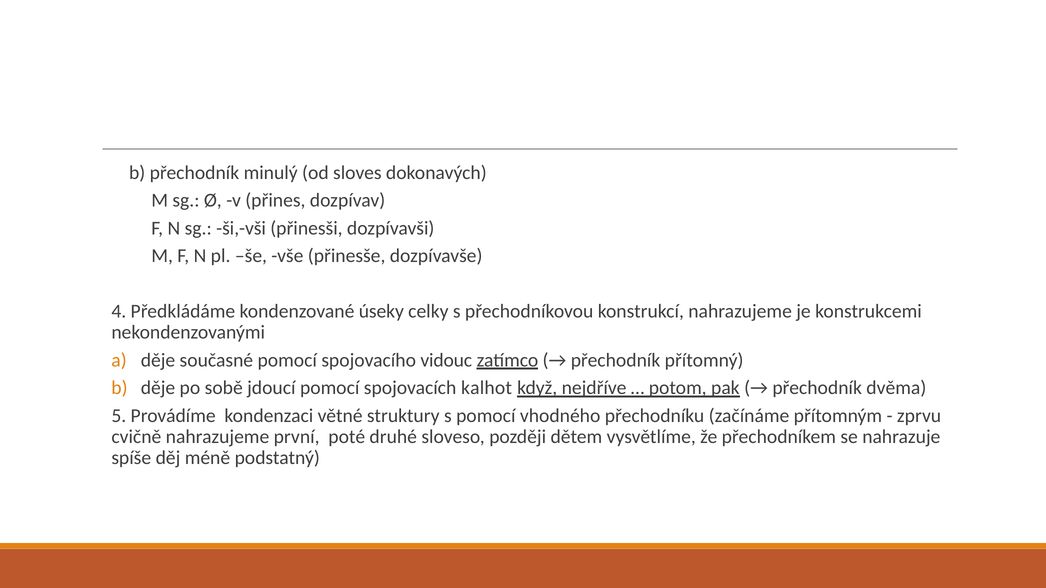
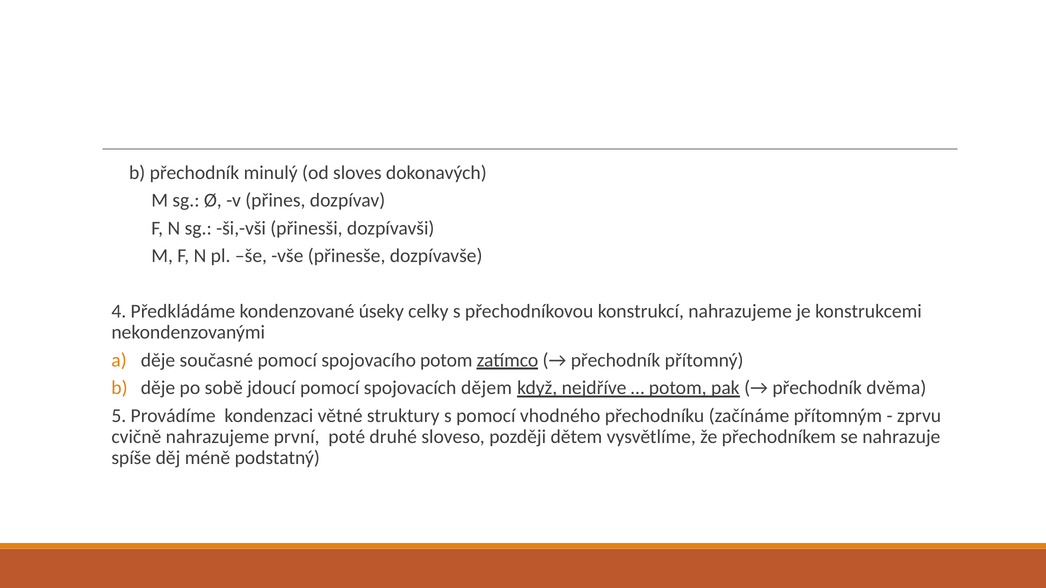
spojovacího vidouc: vidouc -> potom (446, 360)
kalhot: kalhot -> dějem (487, 388)
